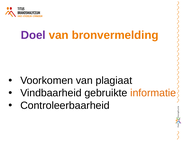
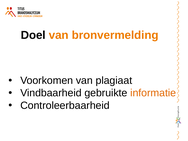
Doel colour: purple -> black (33, 35)
